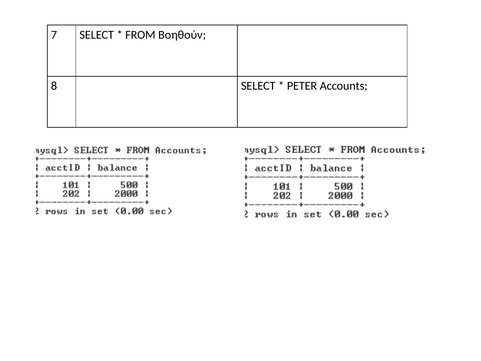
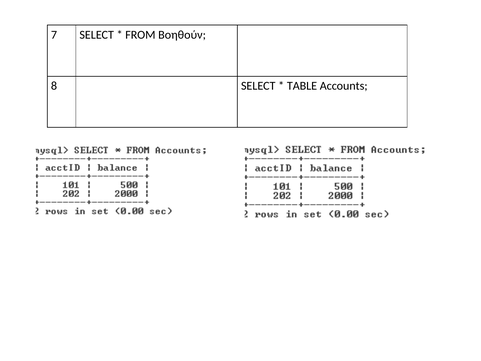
PETER: PETER -> TABLE (302, 86)
